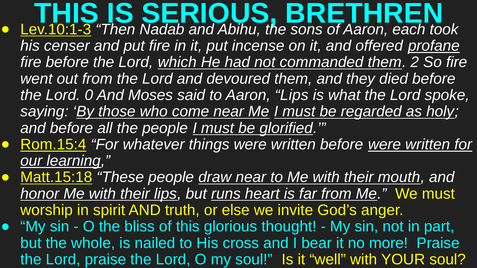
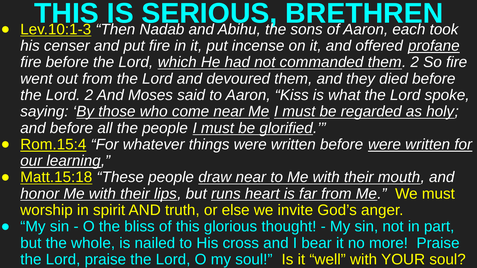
Lord 0: 0 -> 2 (89, 95)
Aaron Lips: Lips -> Kiss (292, 95)
